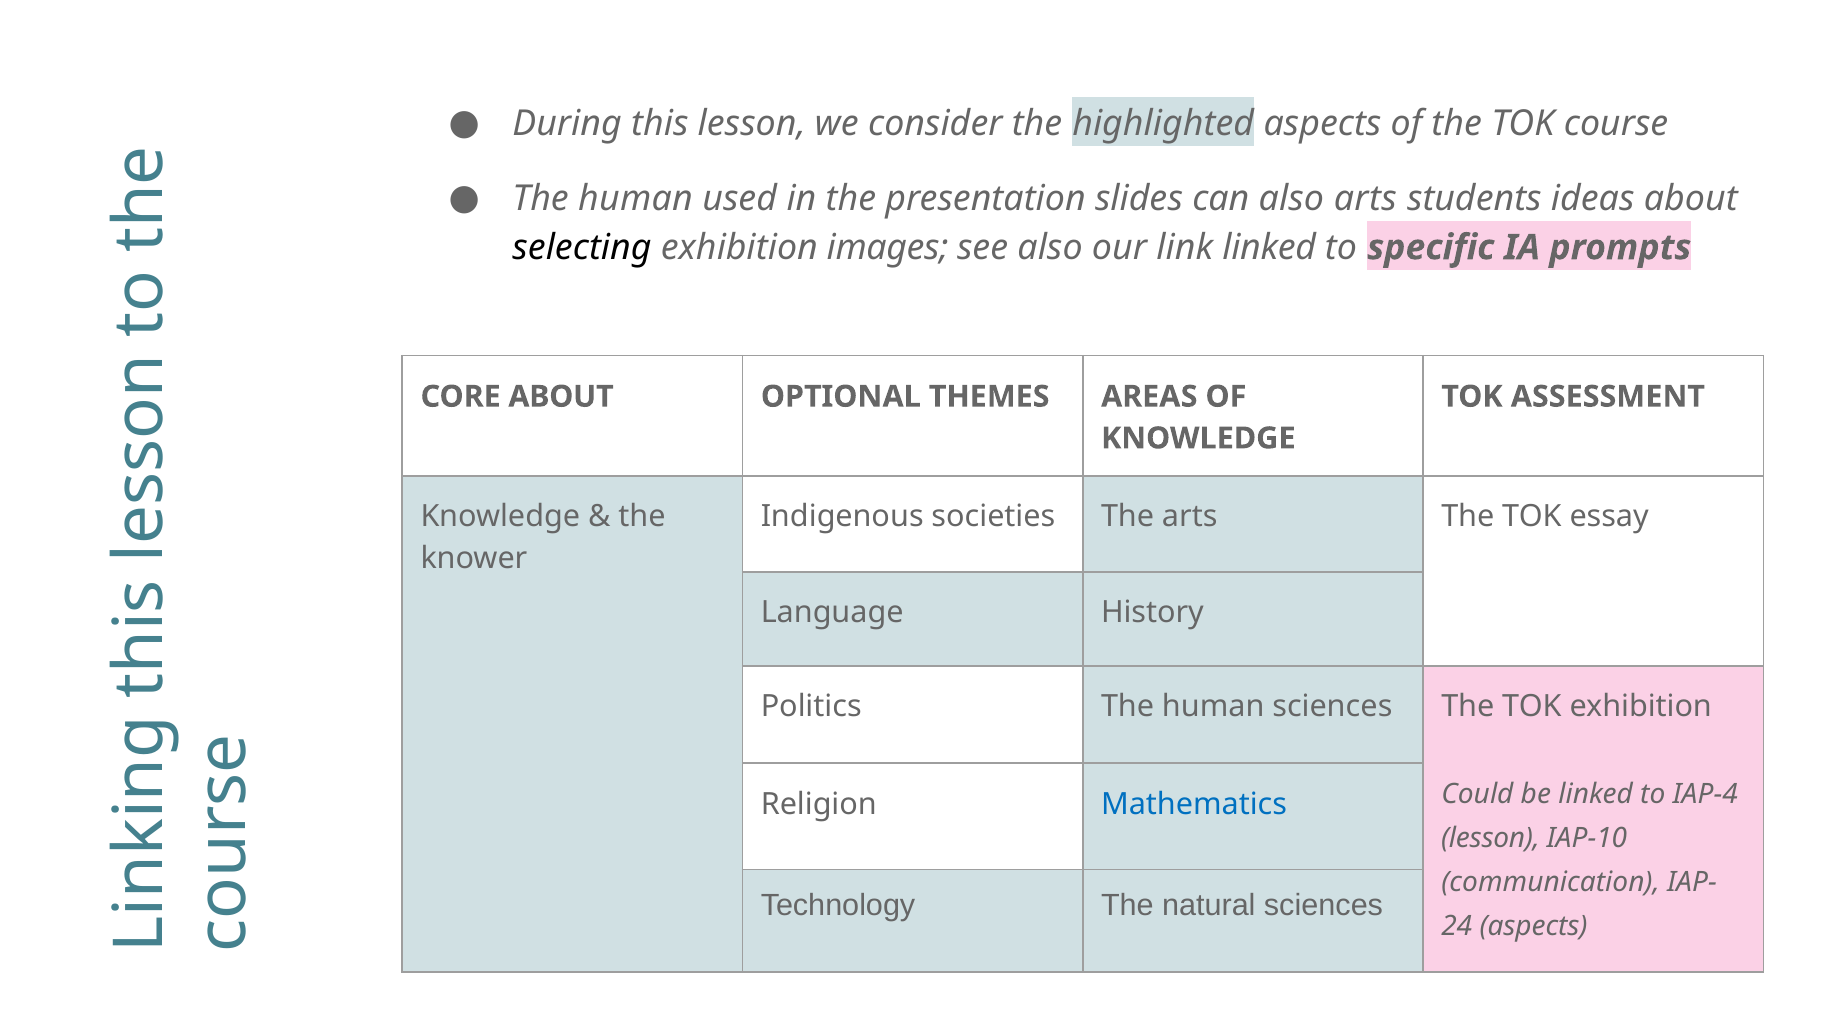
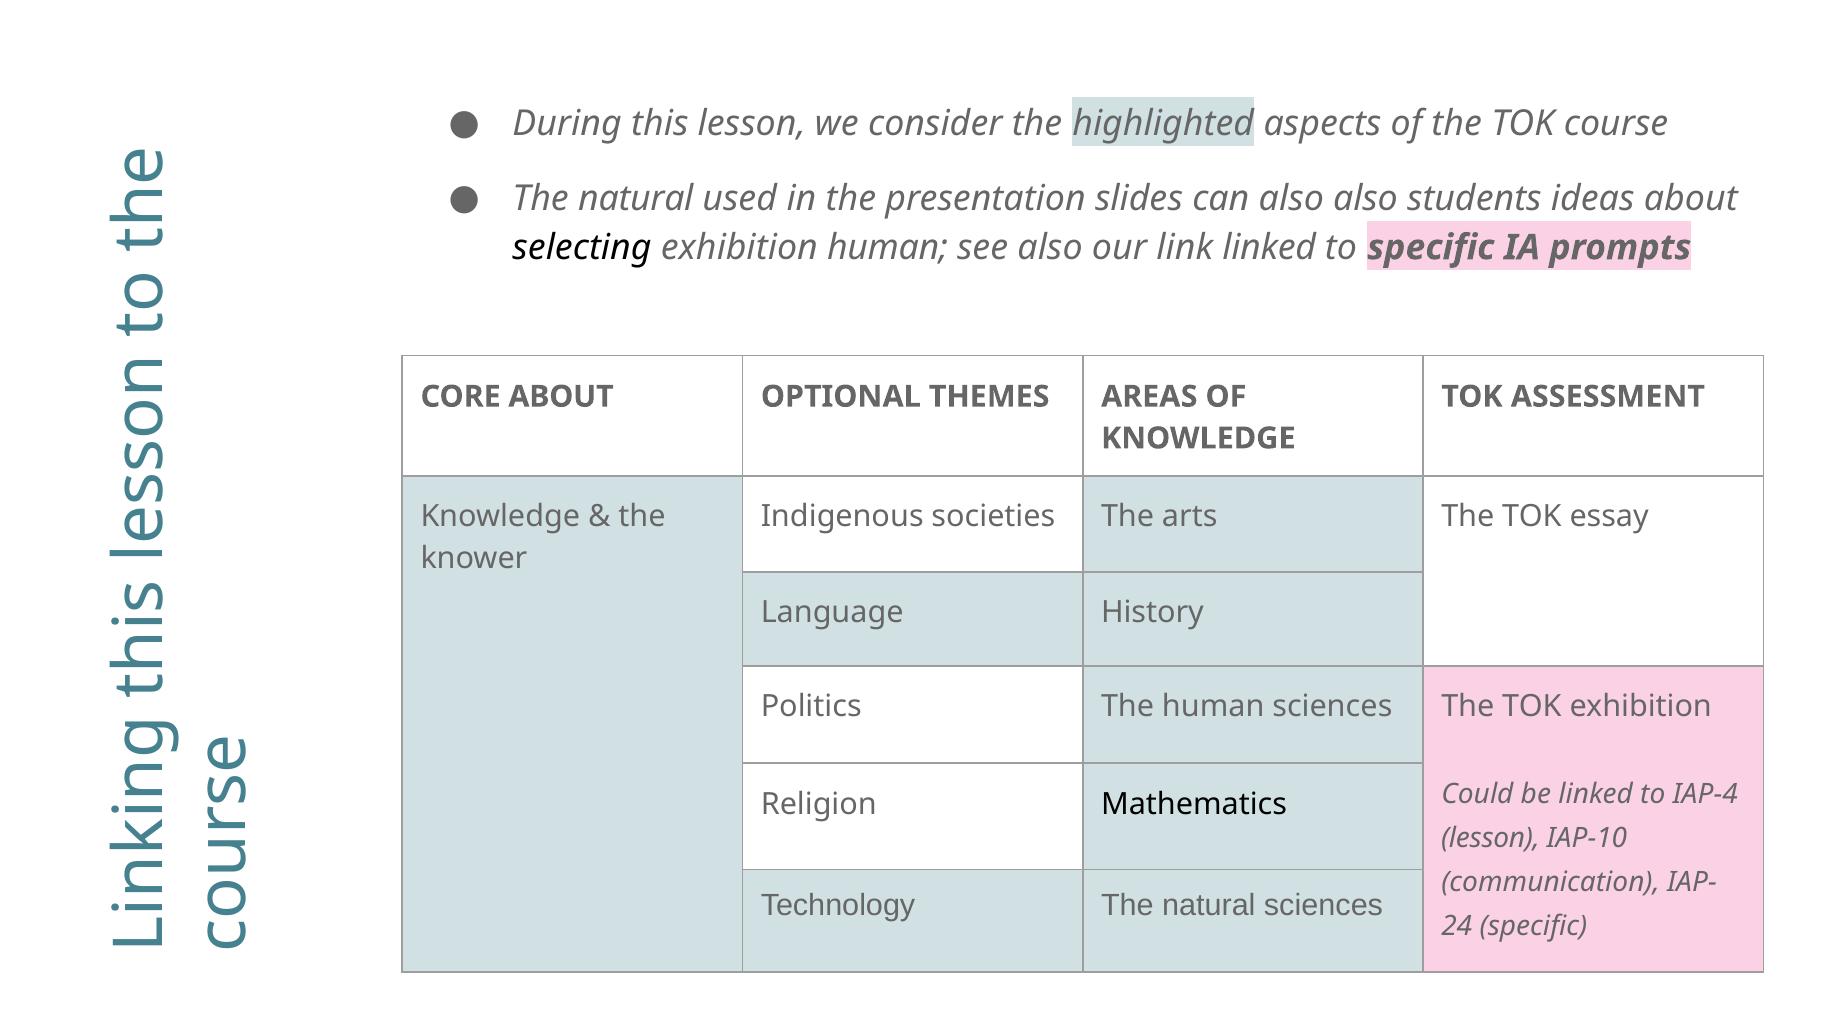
human: human -> natural (636, 198)
also arts: arts -> also (1366, 198)
exhibition images: images -> human (888, 247)
Mathematics colour: blue -> black (1194, 804)
aspects: aspects -> specific (1533, 925)
